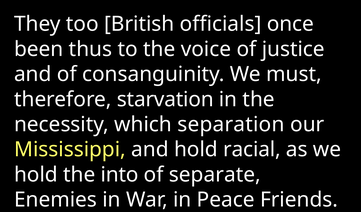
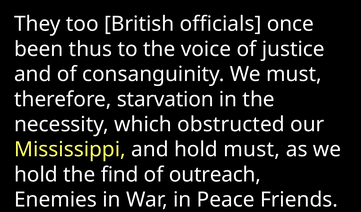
separation: separation -> obstructed (231, 124)
hold racial: racial -> must (252, 149)
into: into -> find (120, 174)
separate: separate -> outreach (215, 174)
